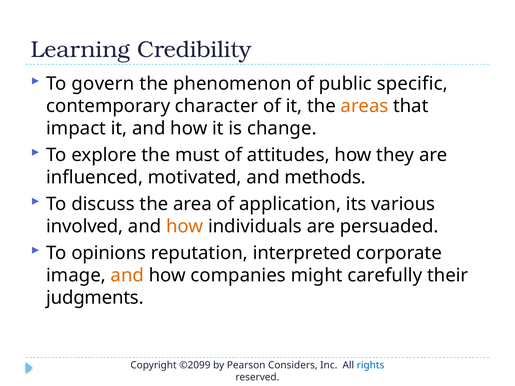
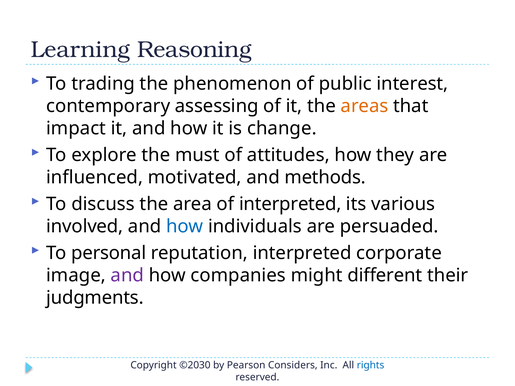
Credibility: Credibility -> Reasoning (194, 50)
govern: govern -> trading (103, 84)
specific: specific -> interest (412, 84)
character: character -> assessing (217, 106)
of application: application -> interpreted (290, 204)
how colour: orange -> blue (185, 226)
opinions: opinions -> personal (109, 253)
and colour: orange -> purple (127, 276)
carefully: carefully -> different (385, 276)
©2099: ©2099 -> ©2030 (195, 365)
